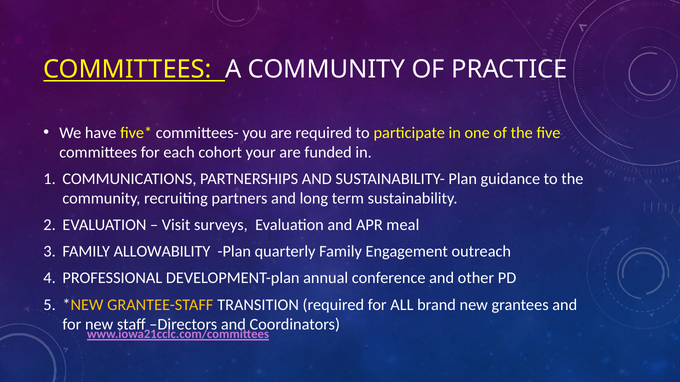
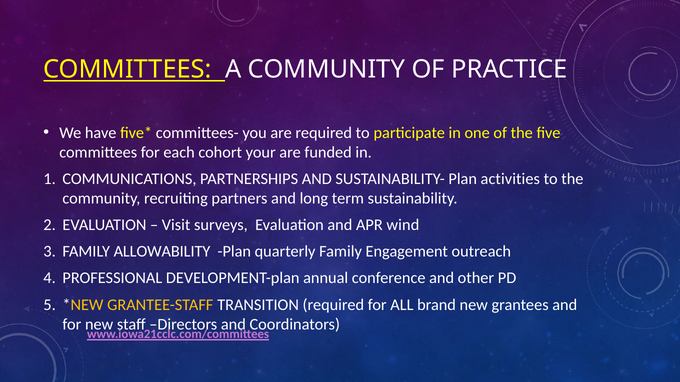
guidance: guidance -> activities (510, 179)
meal: meal -> wind (403, 225)
